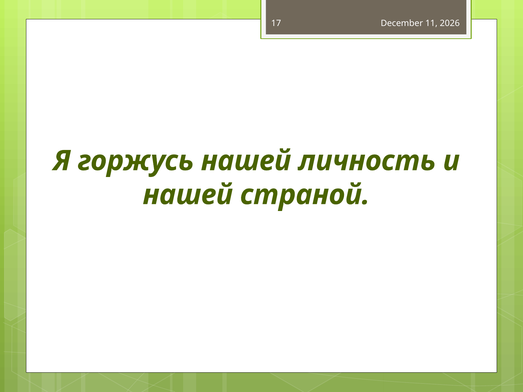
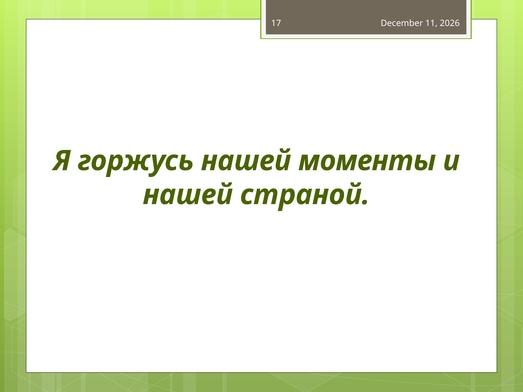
личность: личность -> моменты (367, 161)
